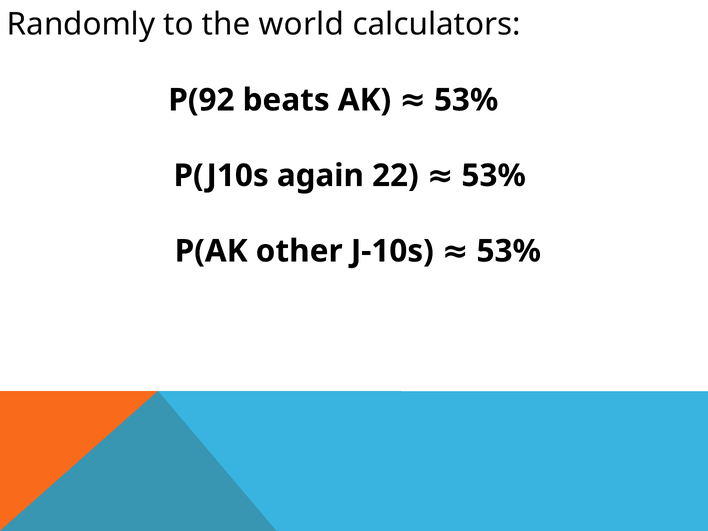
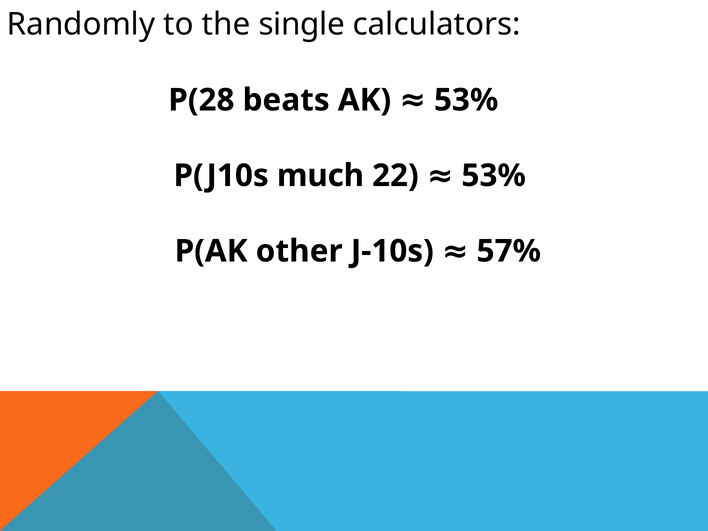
world: world -> single (302, 25)
P(92: P(92 -> P(28 (201, 100)
again: again -> much (320, 176)
J-10s 53%: 53% -> 57% (509, 251)
